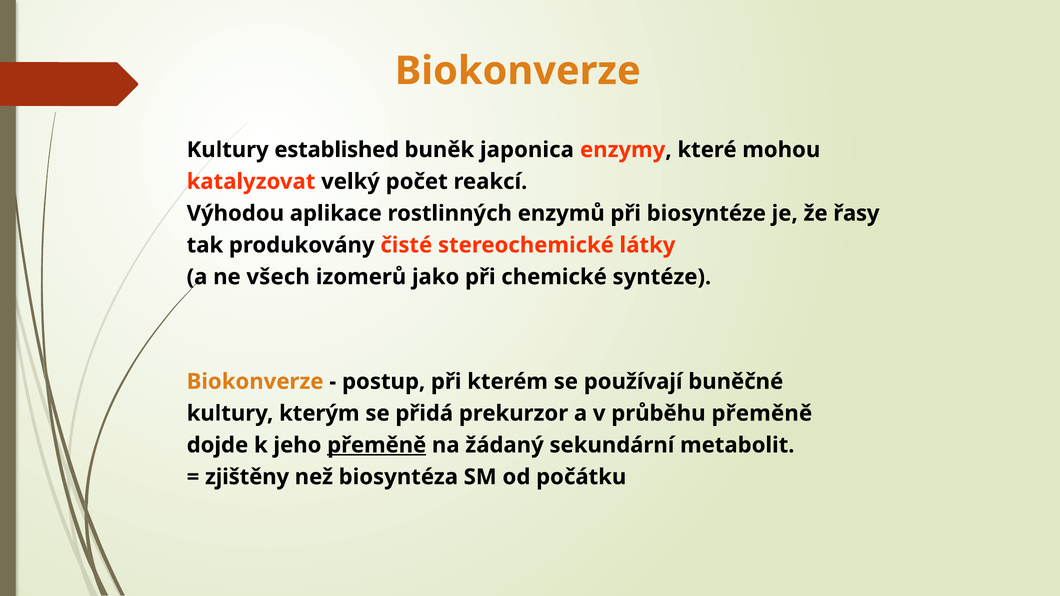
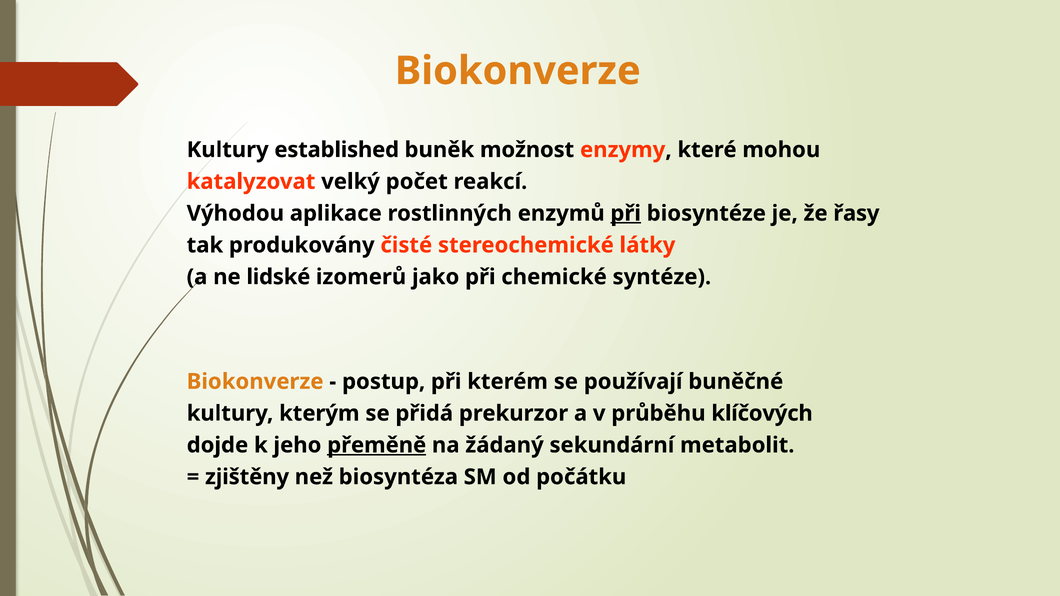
japonica: japonica -> možnost (527, 150)
při underline: none -> present (626, 213)
všech: všech -> lidské (278, 277)
průběhu přeměně: přeměně -> klíčových (762, 414)
